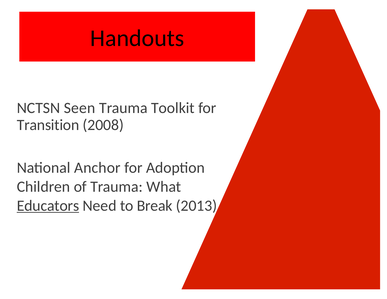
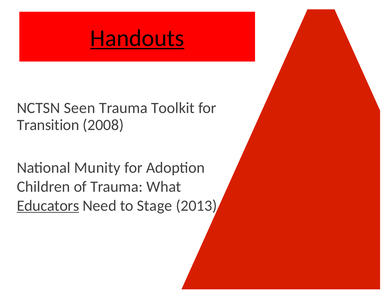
Handouts underline: none -> present (137, 38)
Anchor: Anchor -> Munity (97, 168)
Break: Break -> Stage (155, 206)
